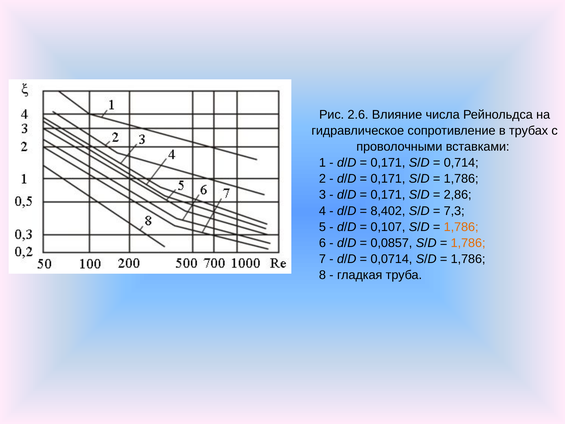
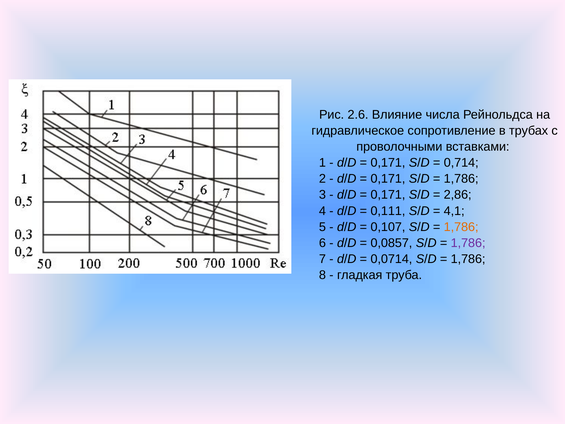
8,402: 8,402 -> 0,111 (388, 211)
7,3: 7,3 -> 4,1 (454, 211)
1,786 colour: orange -> purple (468, 243)
